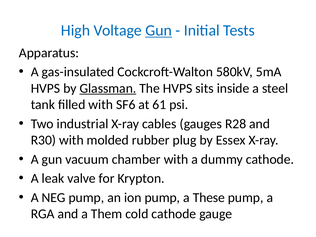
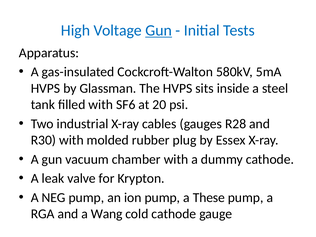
Glassman underline: present -> none (108, 88)
61: 61 -> 20 (159, 105)
Them: Them -> Wang (107, 214)
